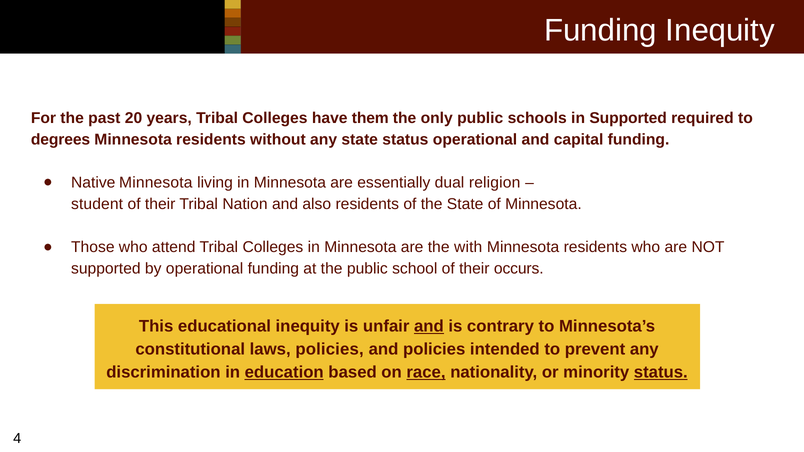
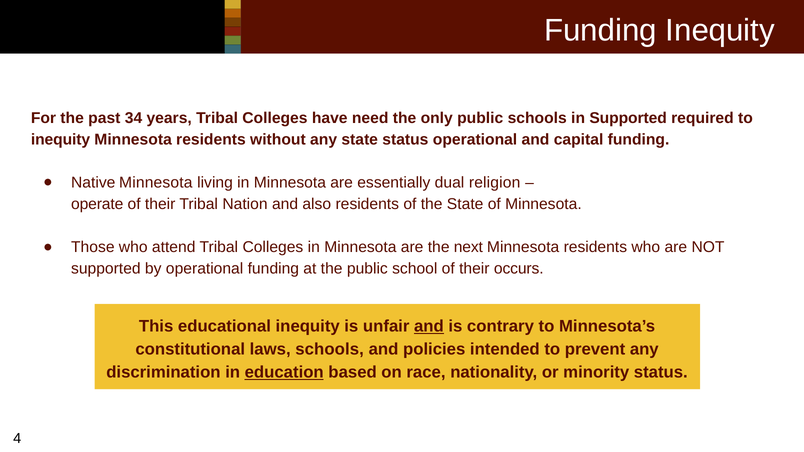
20: 20 -> 34 (134, 118)
them: them -> need (370, 118)
degrees: degrees -> inequity (61, 140)
student: student -> operate (97, 204)
with: with -> next (468, 247)
laws policies: policies -> schools (330, 349)
race underline: present -> none (426, 373)
status underline: present -> none (661, 373)
